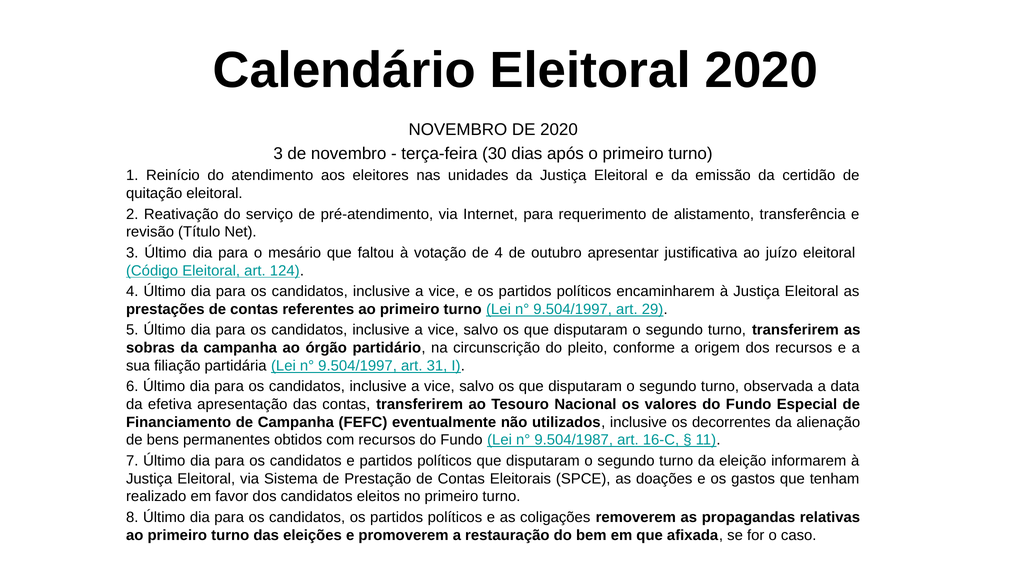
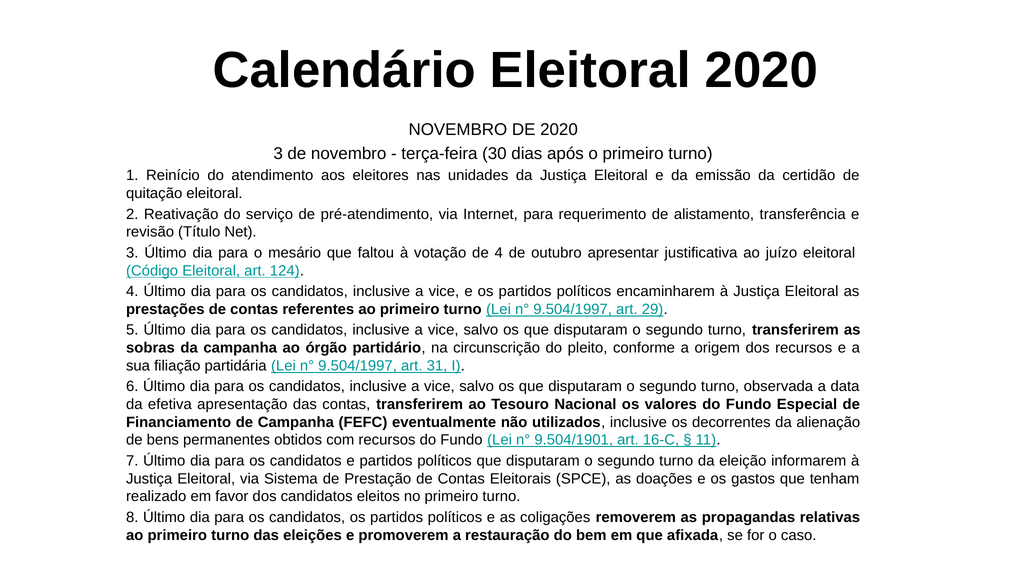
9.504/1987: 9.504/1987 -> 9.504/1901 (574, 440)
